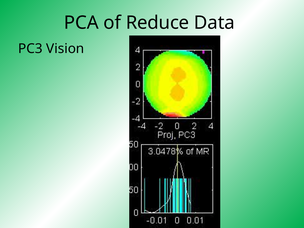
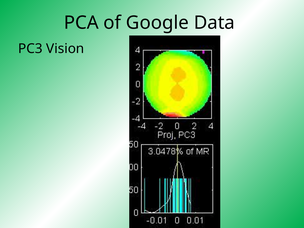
Reduce: Reduce -> Google (157, 23)
